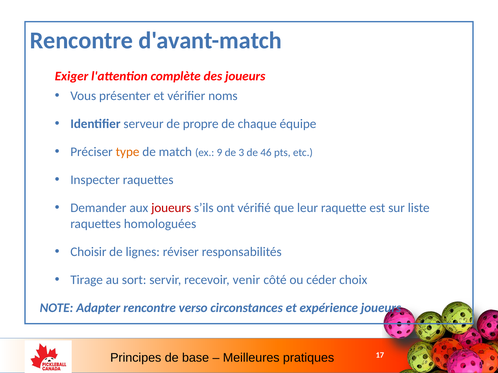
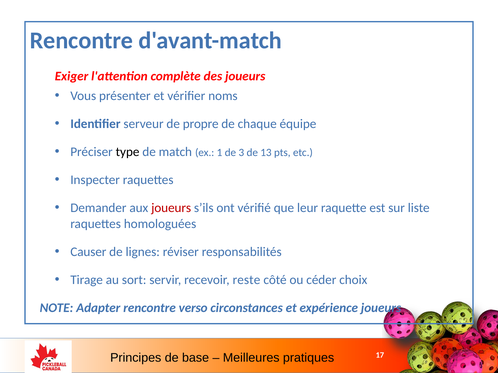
type colour: orange -> black (128, 152)
9: 9 -> 1 (220, 153)
46: 46 -> 13 (266, 153)
Choisir: Choisir -> Causer (88, 252)
venir: venir -> reste (246, 280)
